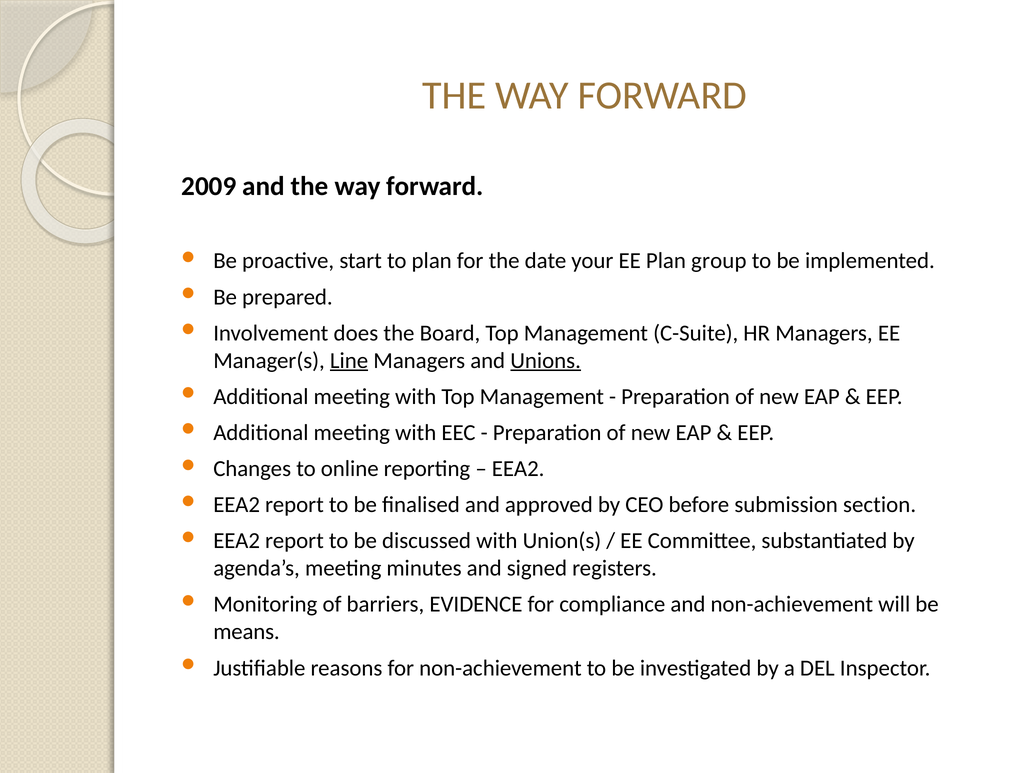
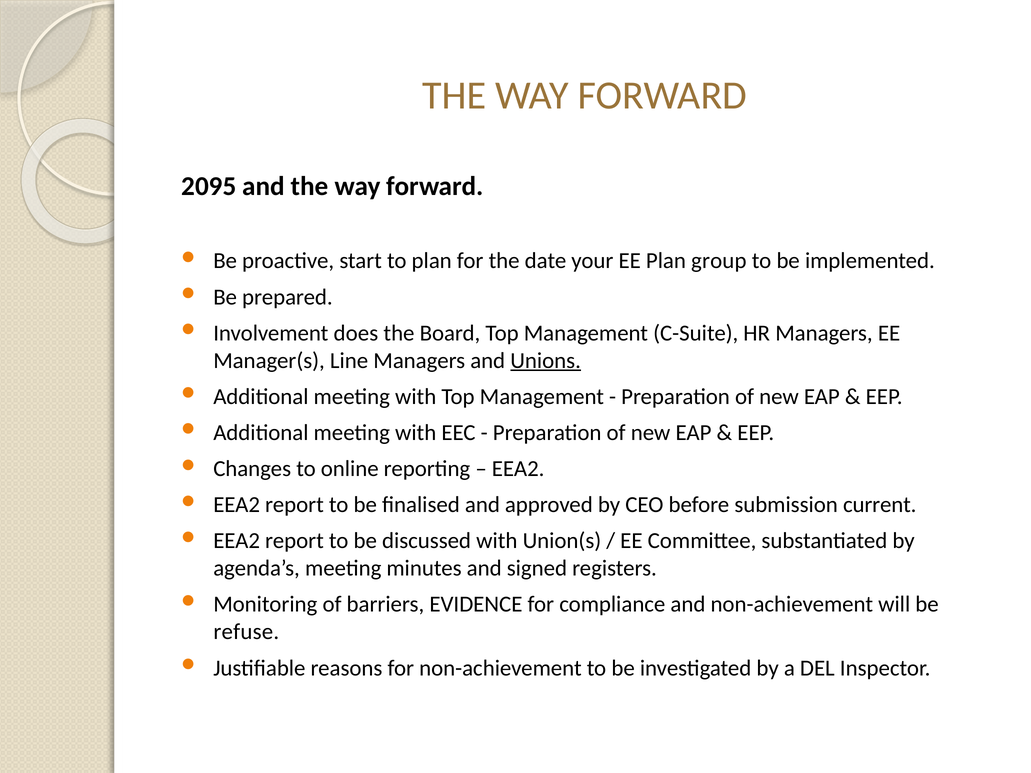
2009: 2009 -> 2095 (209, 187)
Line underline: present -> none (349, 361)
section: section -> current (880, 505)
means: means -> refuse (246, 632)
